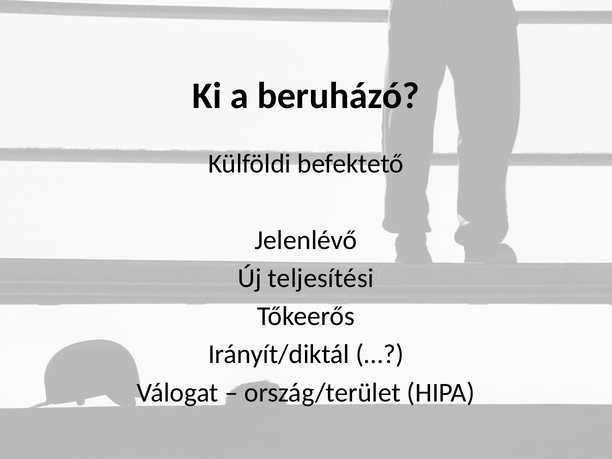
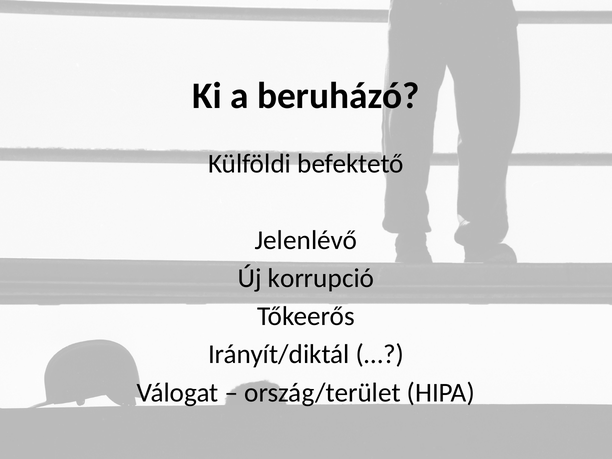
teljesítési: teljesítési -> korrupció (321, 278)
